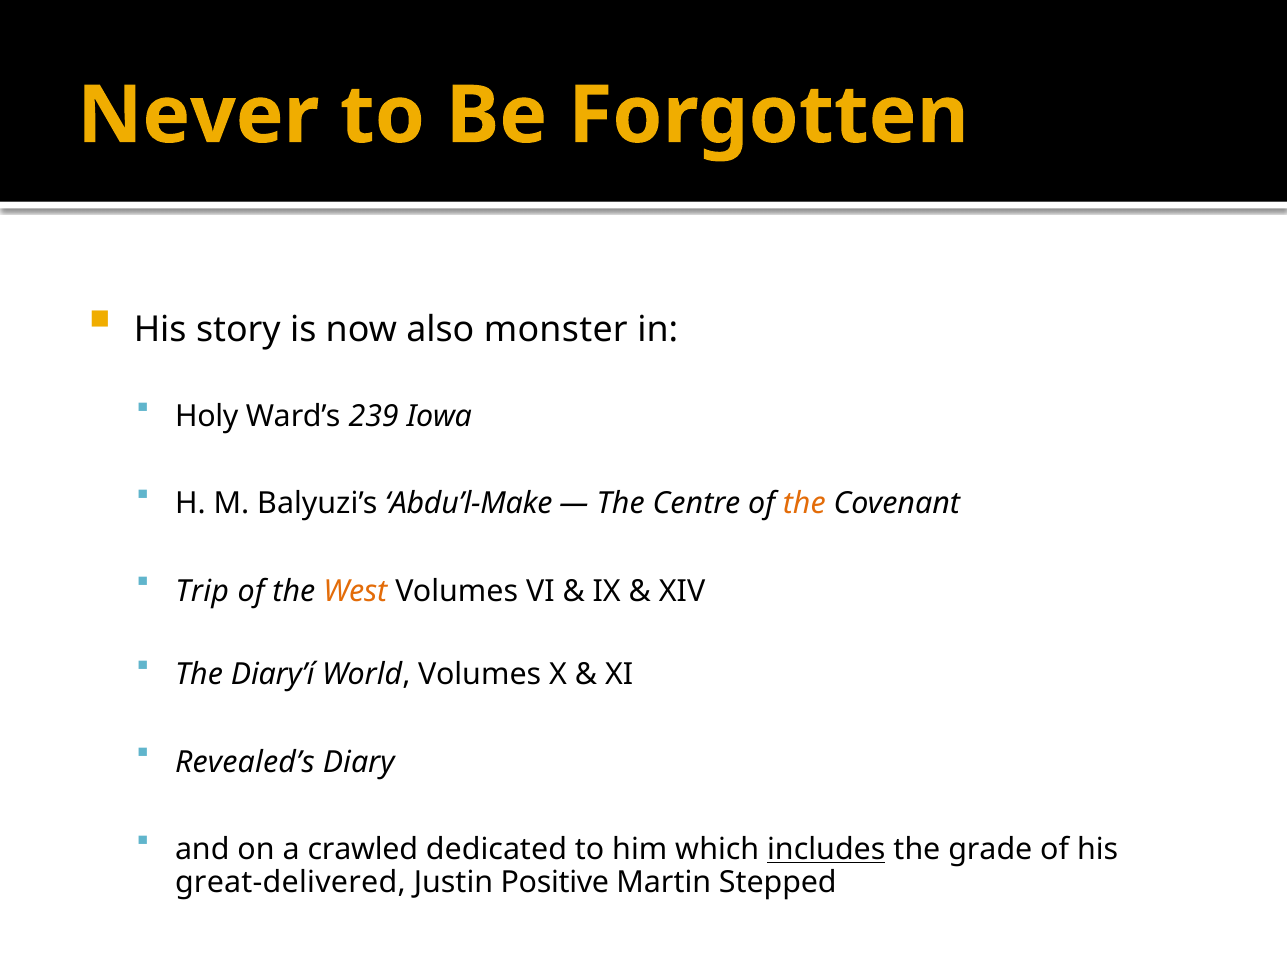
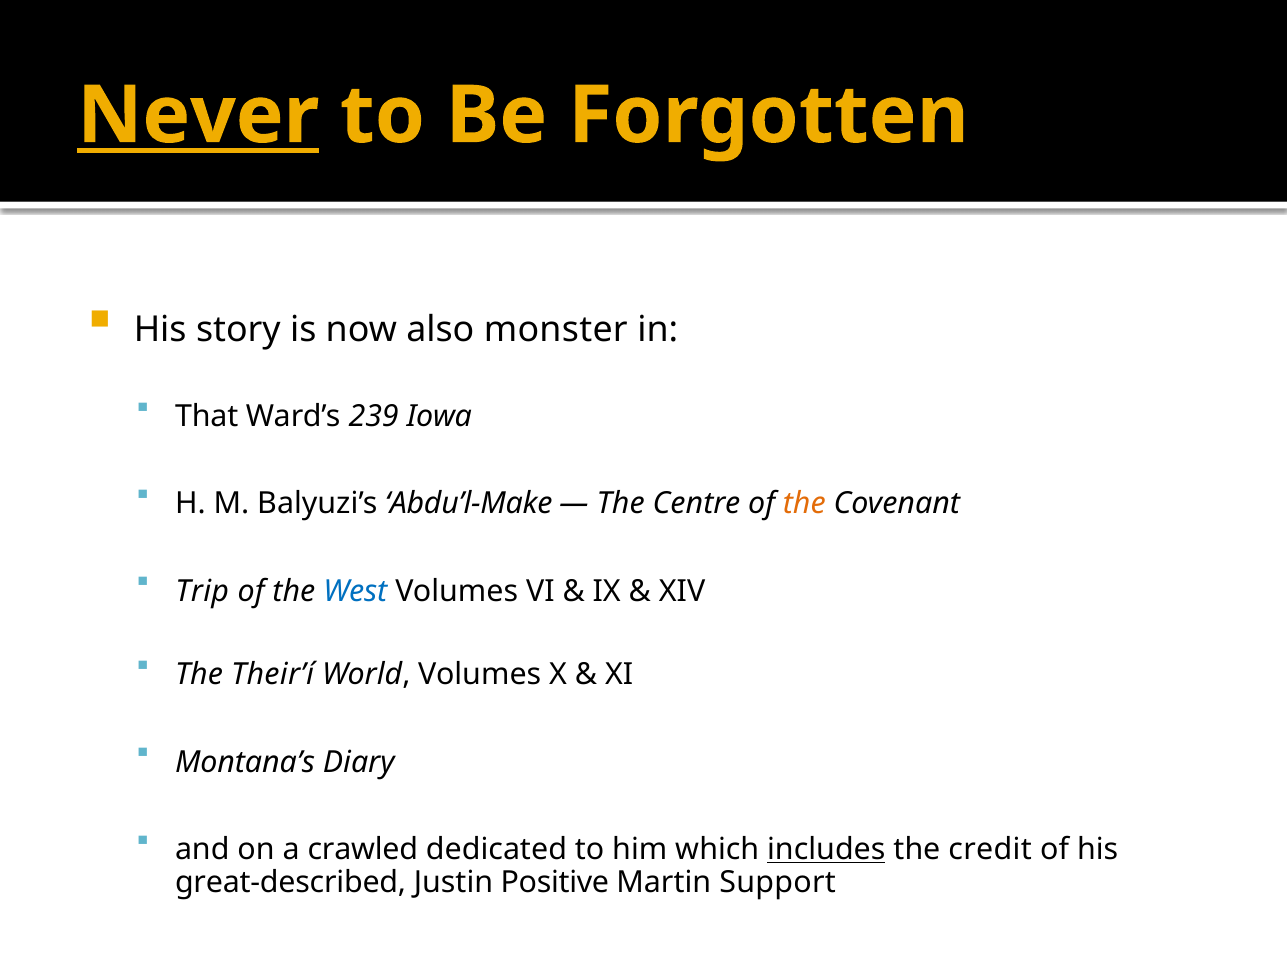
Never underline: none -> present (198, 116)
Holy: Holy -> That (207, 417)
West colour: orange -> blue (355, 591)
Diary’í: Diary’í -> Their’í (272, 675)
Revealed’s: Revealed’s -> Montana’s (245, 762)
grade: grade -> credit (990, 850)
great-delivered: great-delivered -> great-described (291, 883)
Stepped: Stepped -> Support (778, 883)
